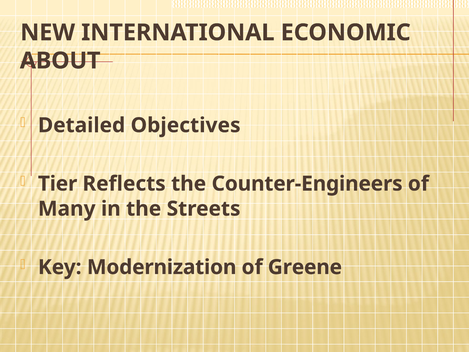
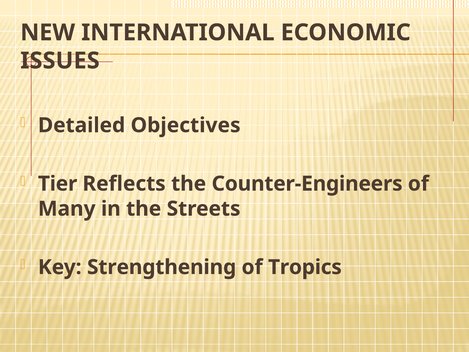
ABOUT: ABOUT -> ISSUES (60, 61)
Modernization: Modernization -> Strengthening (162, 267)
Greene: Greene -> Tropics (305, 267)
